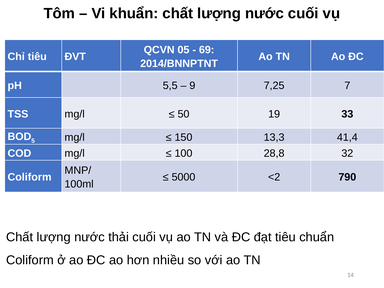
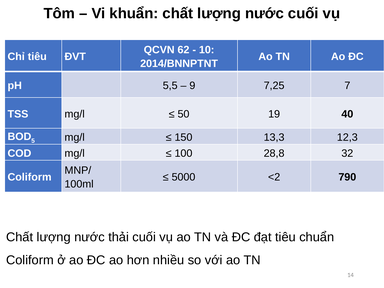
05: 05 -> 62 (183, 50)
69: 69 -> 10 (207, 50)
33: 33 -> 40 (347, 114)
41,4: 41,4 -> 12,3 (347, 137)
